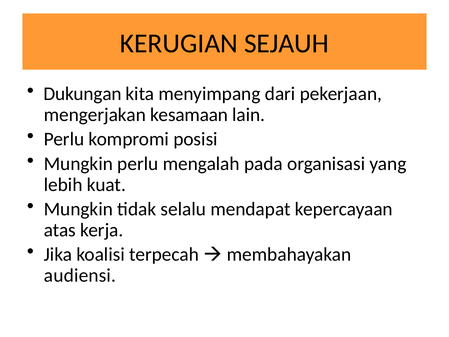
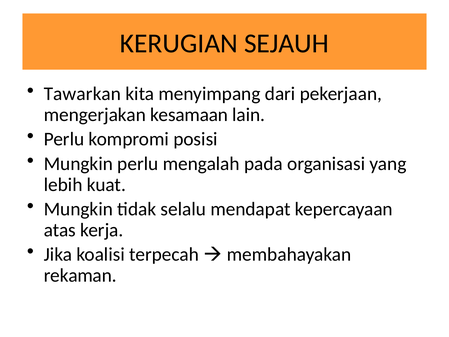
Dukungan: Dukungan -> Tawarkan (82, 94)
audiensi: audiensi -> rekaman (80, 275)
